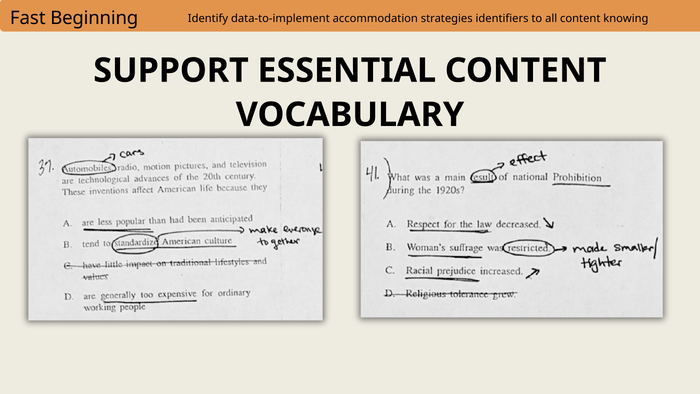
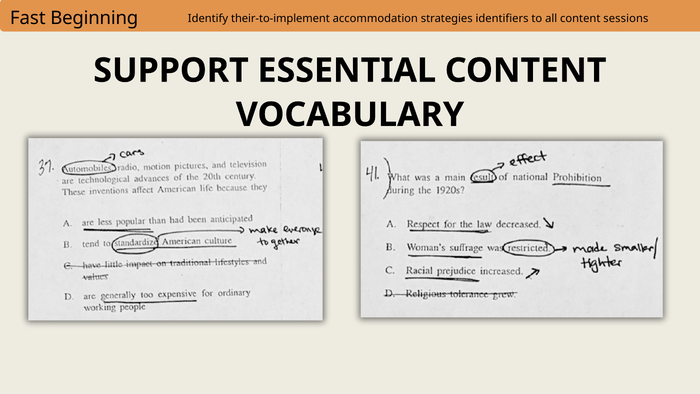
data-to-implement: data-to-implement -> their-to-implement (280, 18)
knowing: knowing -> sessions (626, 18)
